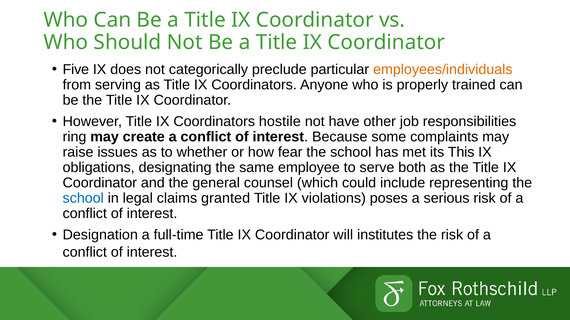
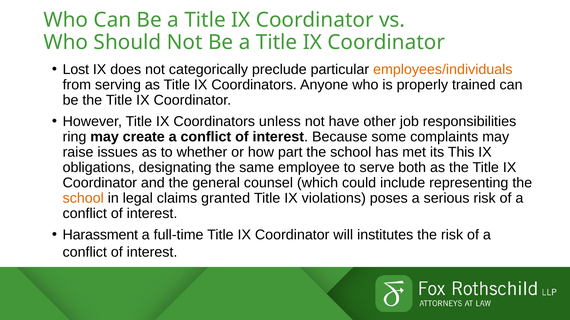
Five: Five -> Lost (76, 70)
hostile: hostile -> unless (280, 122)
fear: fear -> part (290, 152)
school colour: blue -> orange (83, 199)
Designation: Designation -> Harassment (100, 235)
